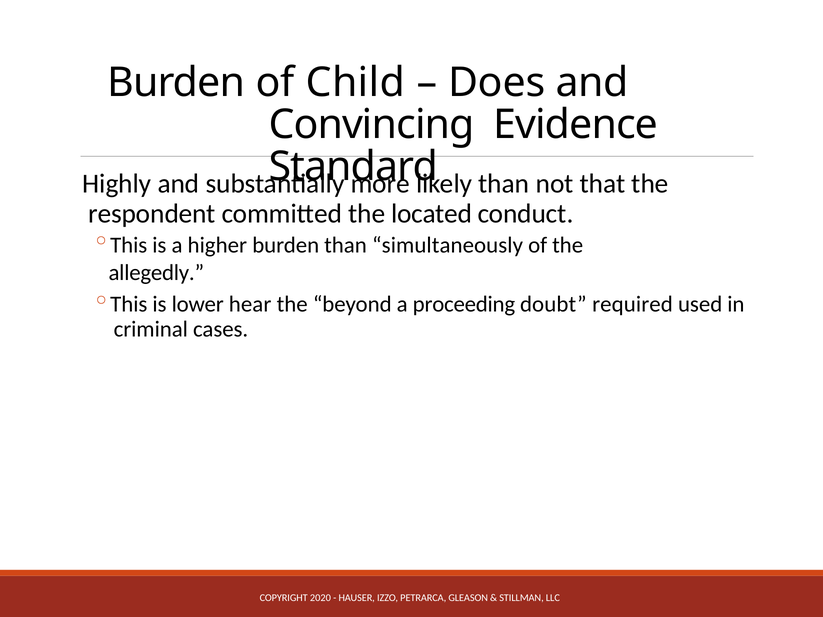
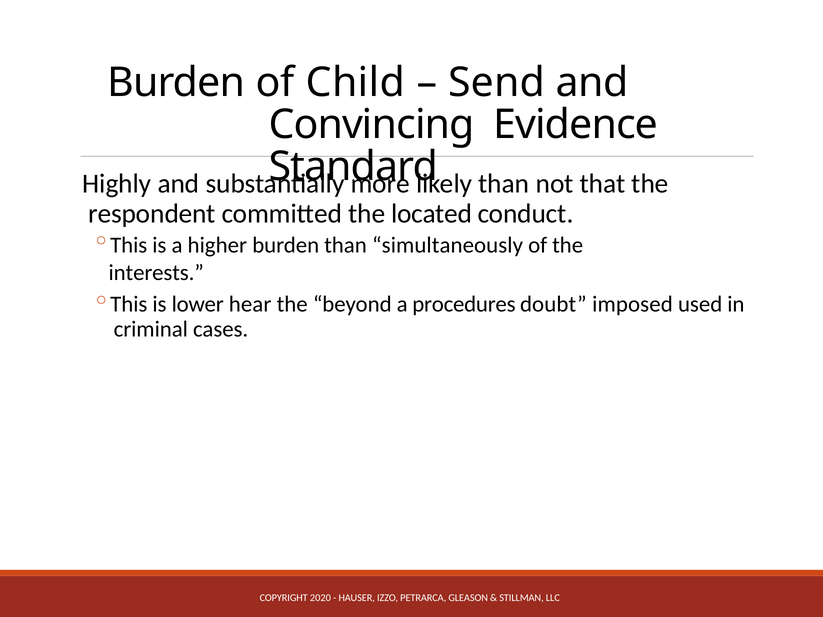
Does: Does -> Send (497, 83)
allegedly: allegedly -> interests (156, 273)
proceeding: proceeding -> procedures (464, 304)
required: required -> imposed (632, 304)
